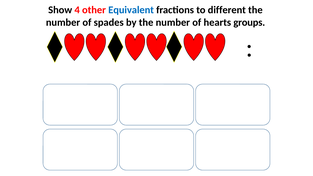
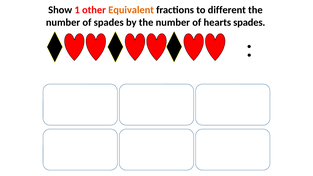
4: 4 -> 1 (77, 10)
Equivalent colour: blue -> orange (131, 10)
groups: groups -> spades (249, 22)
